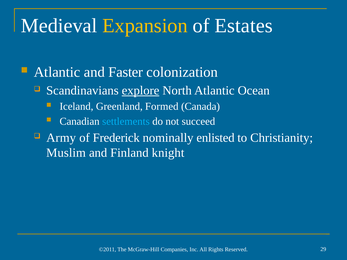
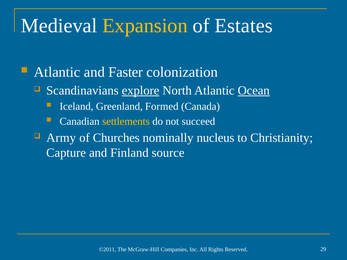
Ocean underline: none -> present (254, 91)
settlements colour: light blue -> yellow (126, 121)
Frederick: Frederick -> Churches (116, 138)
enlisted: enlisted -> nucleus (215, 138)
Muslim: Muslim -> Capture (66, 153)
knight: knight -> source (168, 153)
